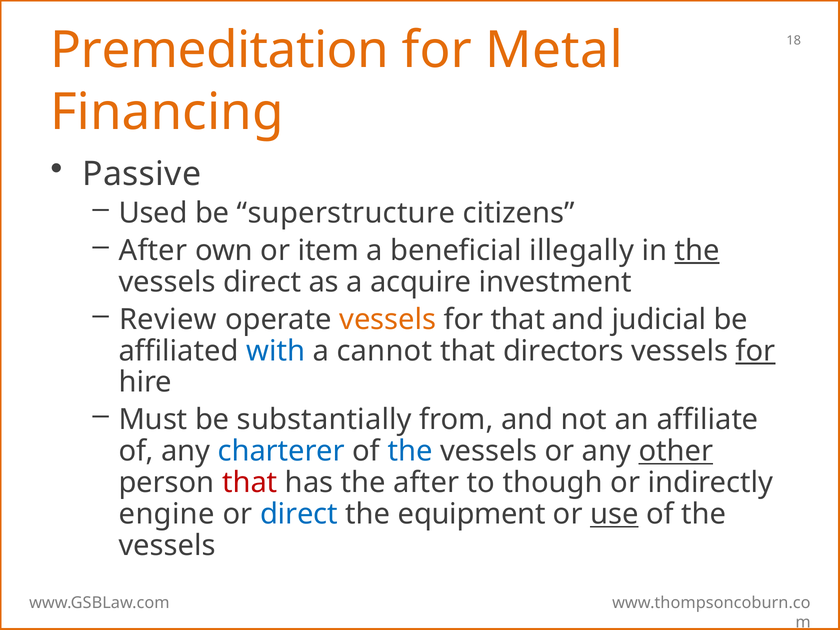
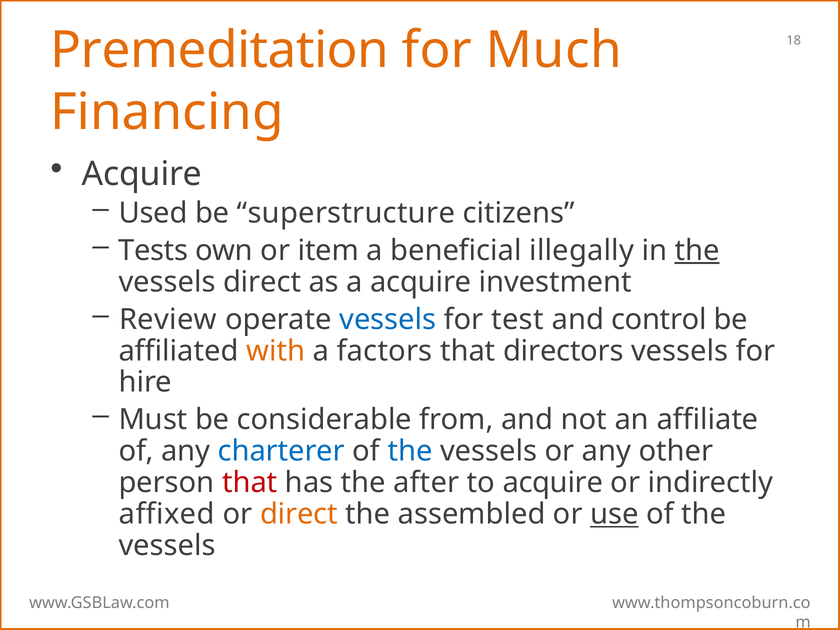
Metal: Metal -> Much (554, 51)
Passive: Passive -> Acquire (142, 174)
After: After -> Tests (153, 251)
vessels colour: orange -> blue (388, 319)
for that: that -> test (518, 319)
judicial: judicial -> control (659, 319)
with colour: blue -> orange (276, 351)
cannot: cannot -> factors (384, 351)
for underline: present -> none (755, 351)
substantially: substantially -> considerable (324, 420)
other underline: present -> none (676, 451)
to though: though -> acquire (553, 483)
engine: engine -> affixed (167, 514)
direct colour: blue -> orange (299, 514)
equipment: equipment -> assembled (472, 514)
